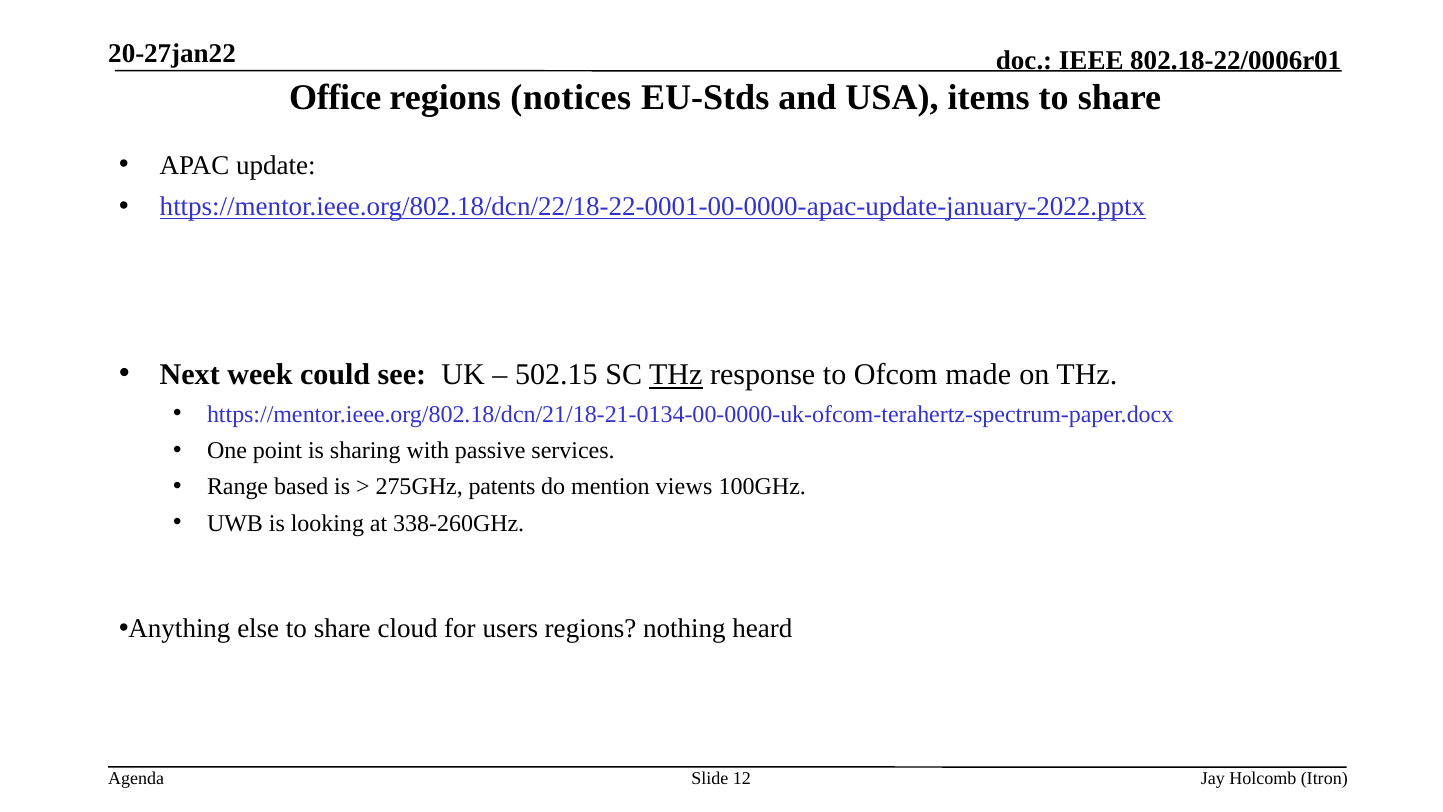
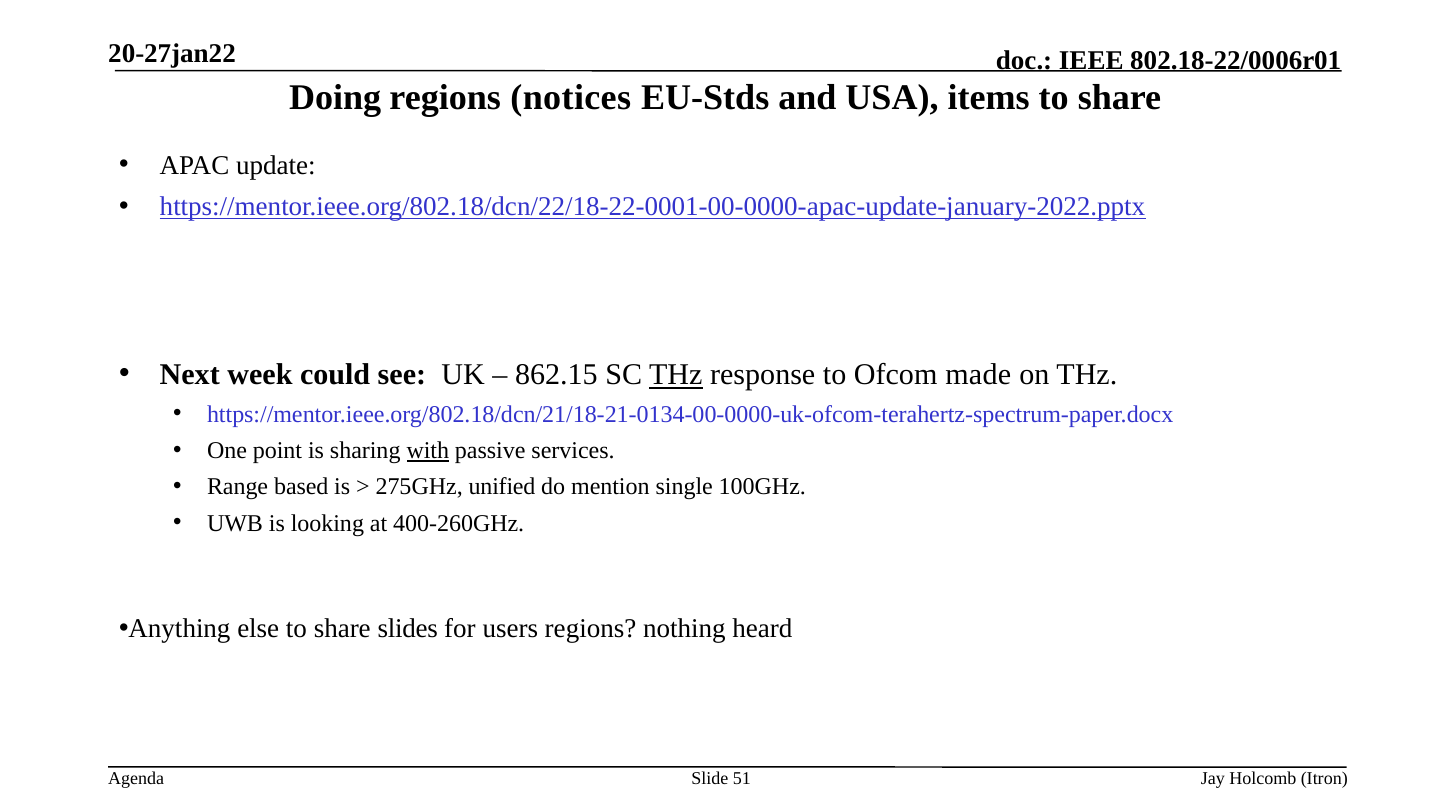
Office: Office -> Doing (335, 98)
502.15: 502.15 -> 862.15 (556, 375)
with underline: none -> present (428, 450)
patents: patents -> unified (502, 487)
views: views -> single (684, 487)
338-260GHz: 338-260GHz -> 400-260GHz (459, 523)
cloud: cloud -> slides (408, 628)
12: 12 -> 51 (742, 778)
